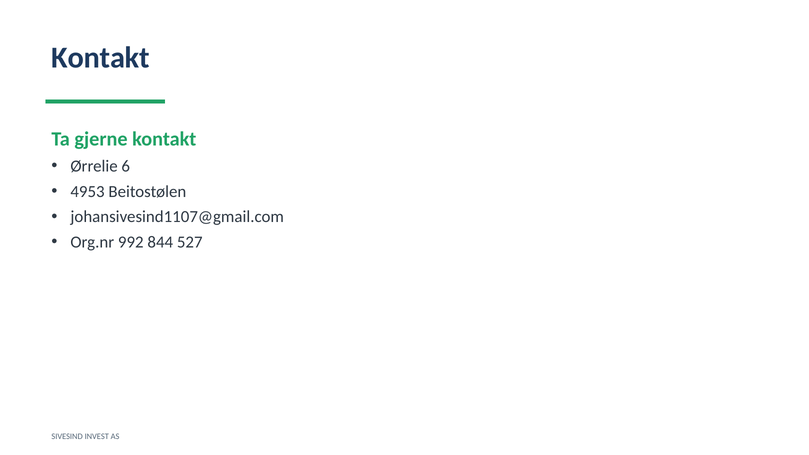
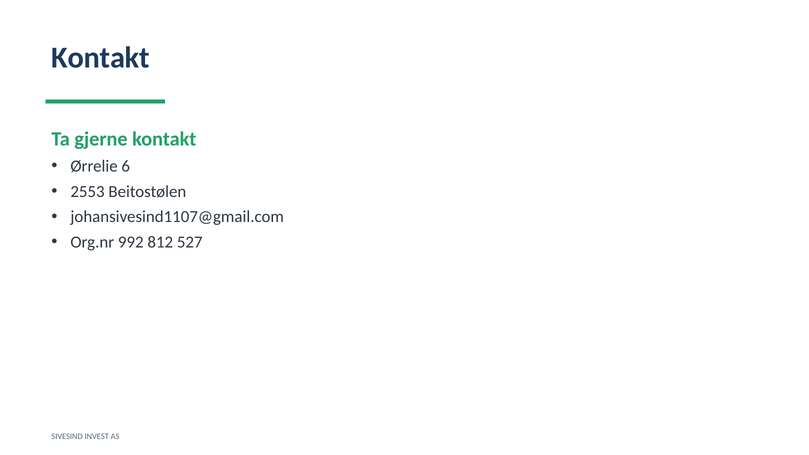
4953: 4953 -> 2553 (88, 192)
844: 844 -> 812 (160, 242)
